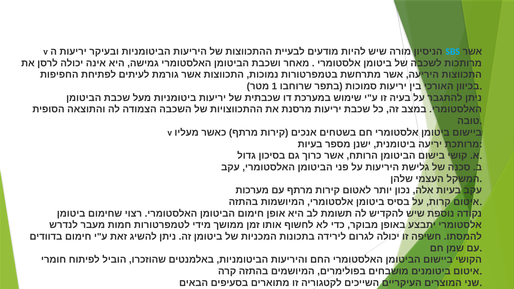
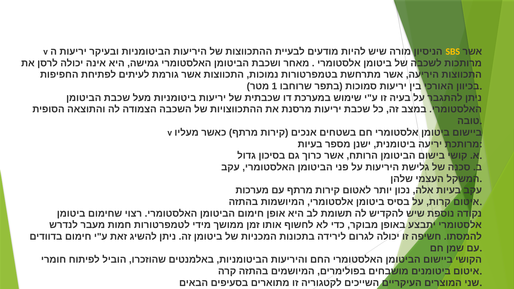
SBS colour: light blue -> yellow (453, 52)
